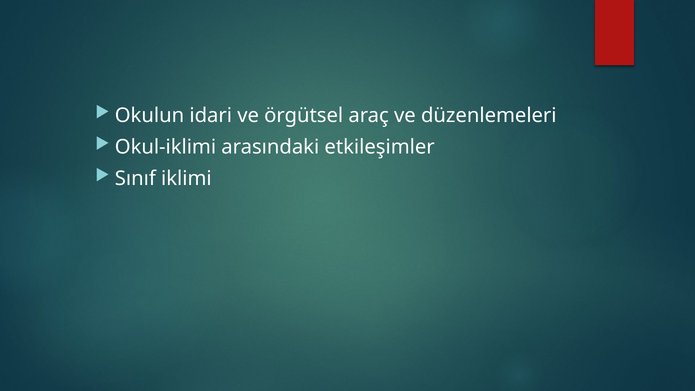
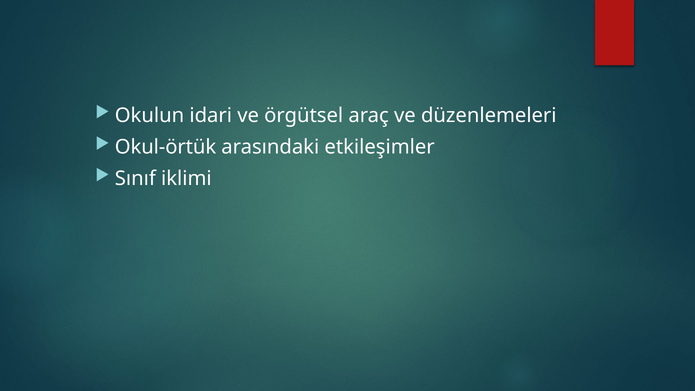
Okul-iklimi: Okul-iklimi -> Okul-örtük (166, 147)
